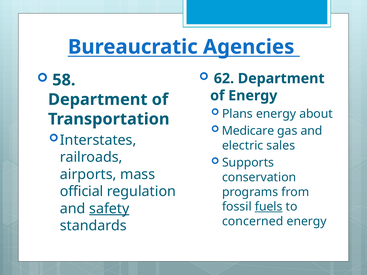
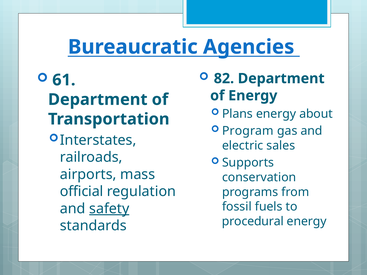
62: 62 -> 82 (224, 79)
58: 58 -> 61 (64, 80)
Medicare: Medicare -> Program (248, 131)
fuels underline: present -> none (269, 207)
concerned: concerned -> procedural (253, 222)
